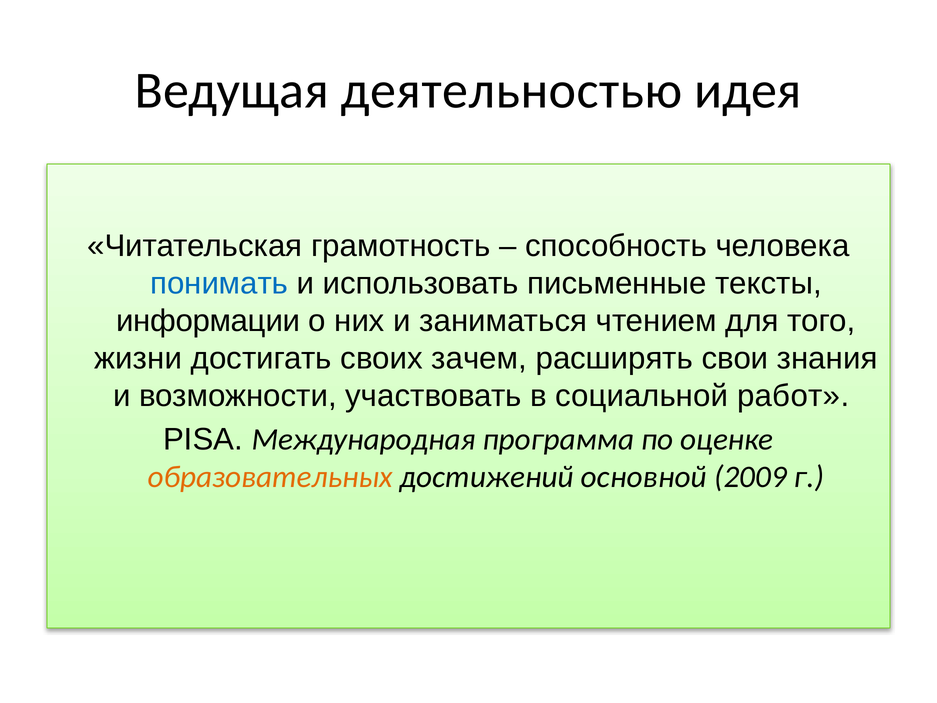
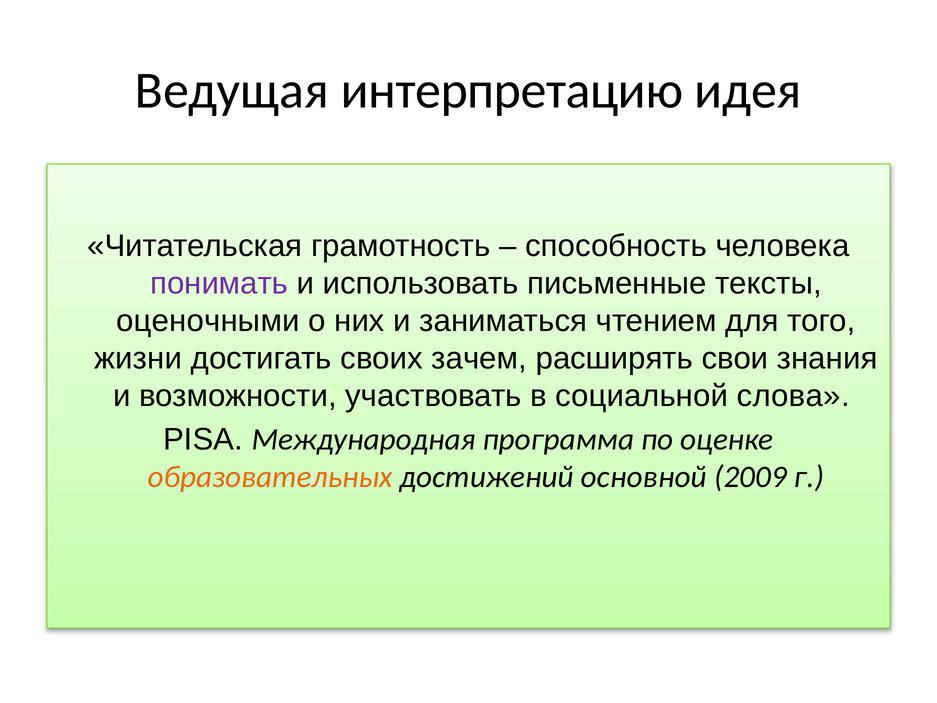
деятельностью: деятельностью -> интерпретацию (512, 90)
понимать colour: blue -> purple (219, 283)
информации: информации -> оценочными (208, 321)
работ: работ -> слова (793, 396)
